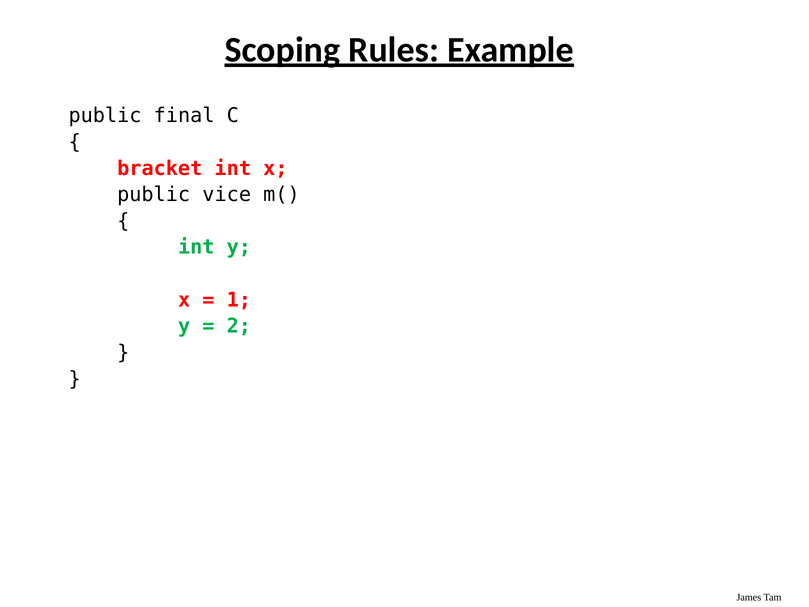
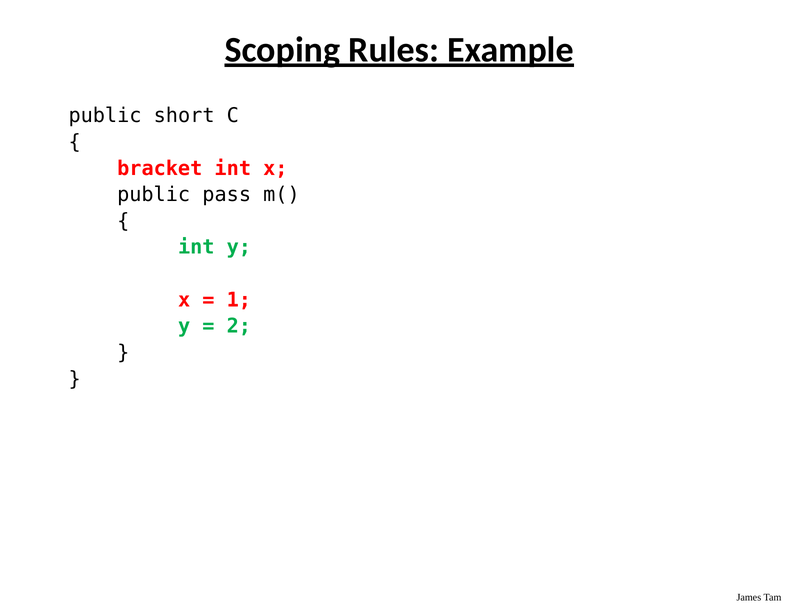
final: final -> short (184, 116)
vice: vice -> pass (227, 195)
